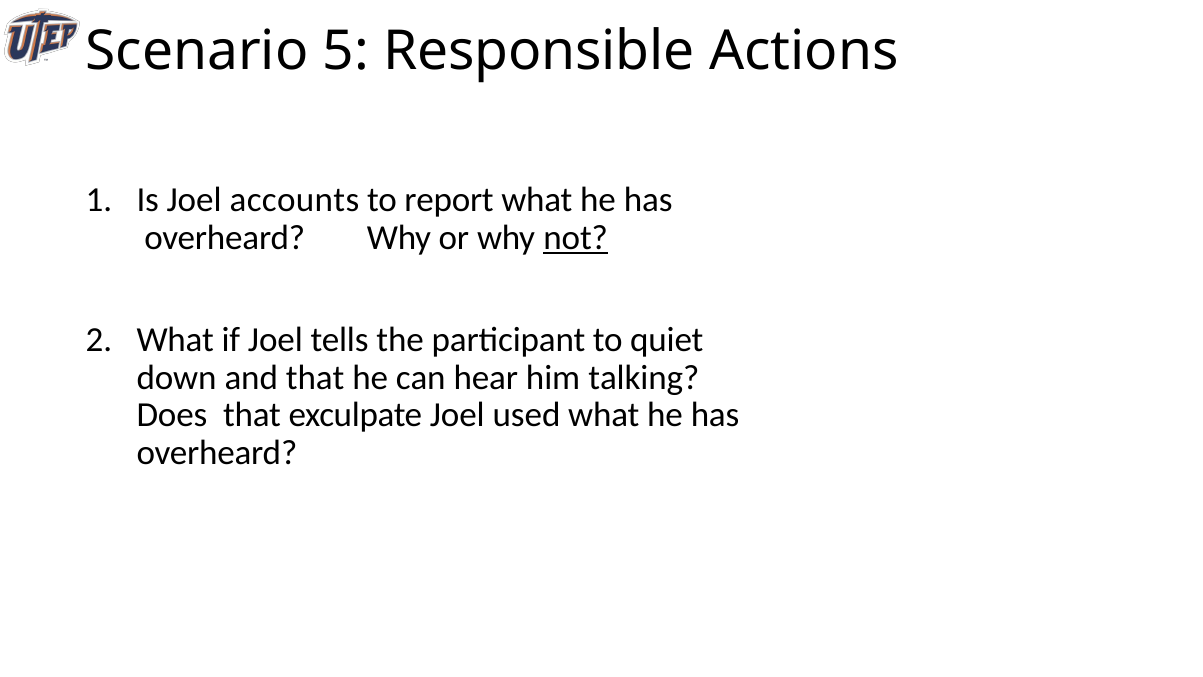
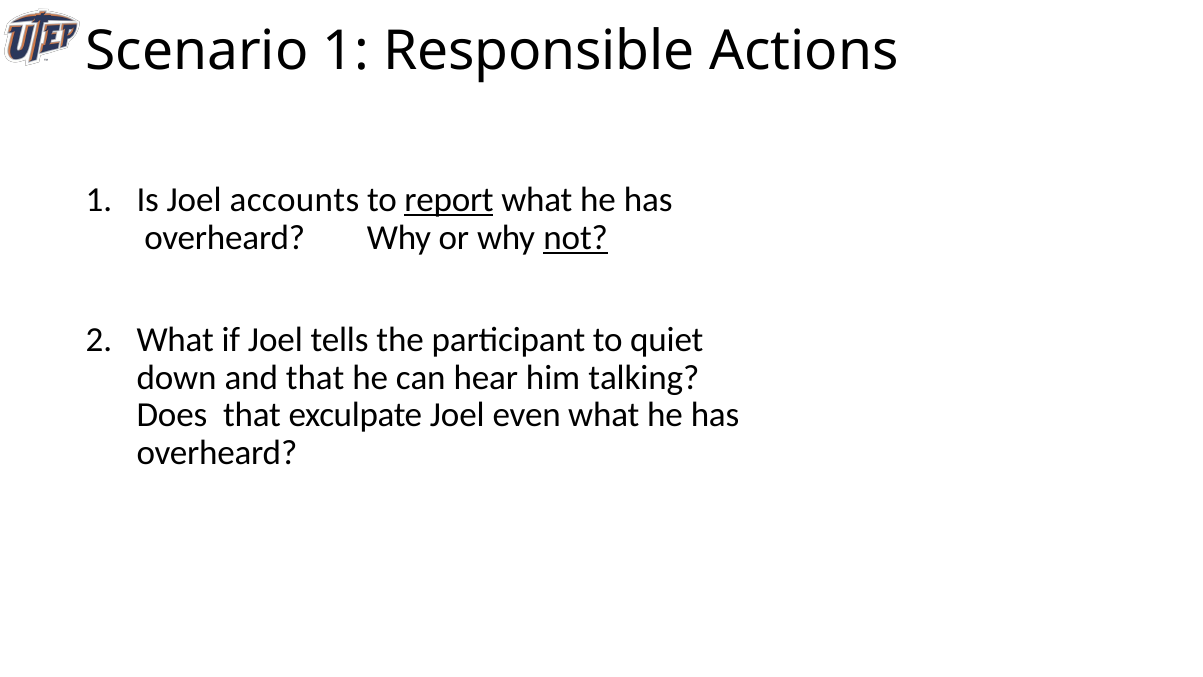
Scenario 5: 5 -> 1 (346, 51)
report underline: none -> present (449, 200)
used: used -> even (527, 415)
